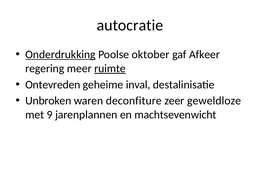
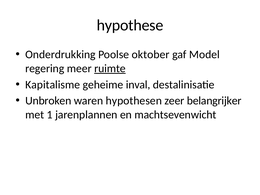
autocratie: autocratie -> hypothese (130, 25)
Onderdrukking underline: present -> none (60, 55)
Afkeer: Afkeer -> Model (204, 55)
Ontevreden: Ontevreden -> Kapitalisme (53, 85)
deconfiture: deconfiture -> hypothesen (134, 101)
geweldloze: geweldloze -> belangrijker (214, 101)
9: 9 -> 1 (50, 115)
